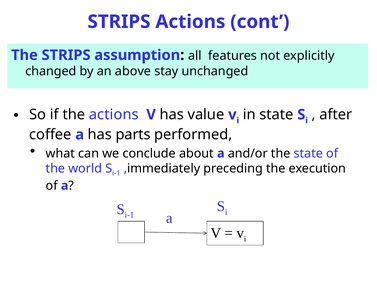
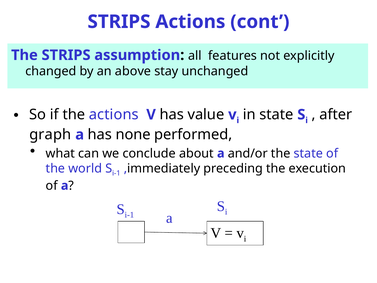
coffee: coffee -> graph (50, 135)
parts: parts -> none (133, 135)
